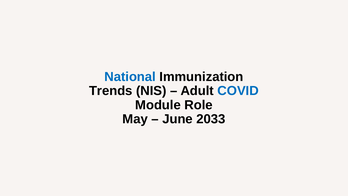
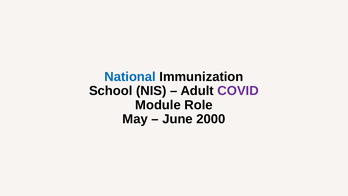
Trends: Trends -> School (111, 91)
COVID colour: blue -> purple (238, 91)
2033: 2033 -> 2000 (211, 119)
